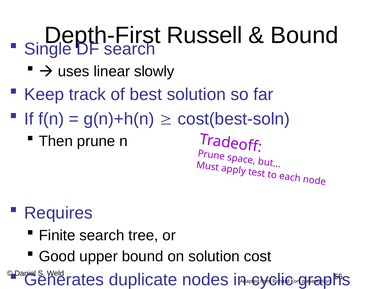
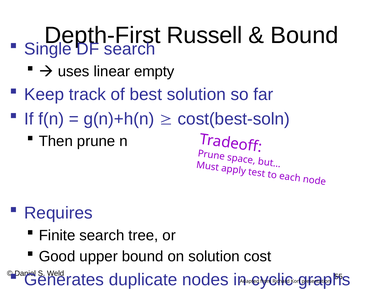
slowly: slowly -> empty (154, 71)
